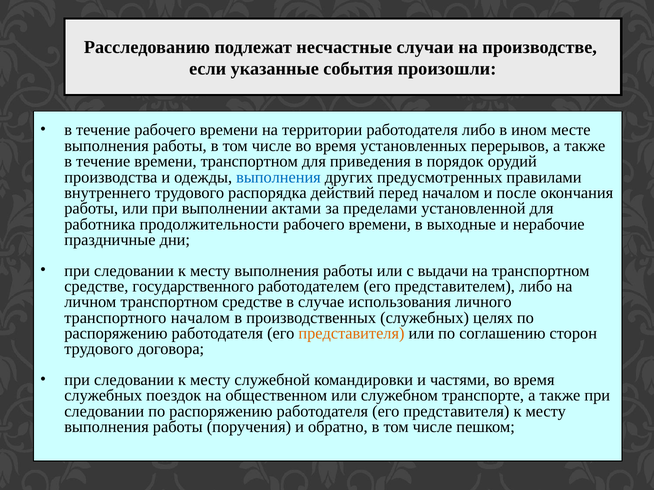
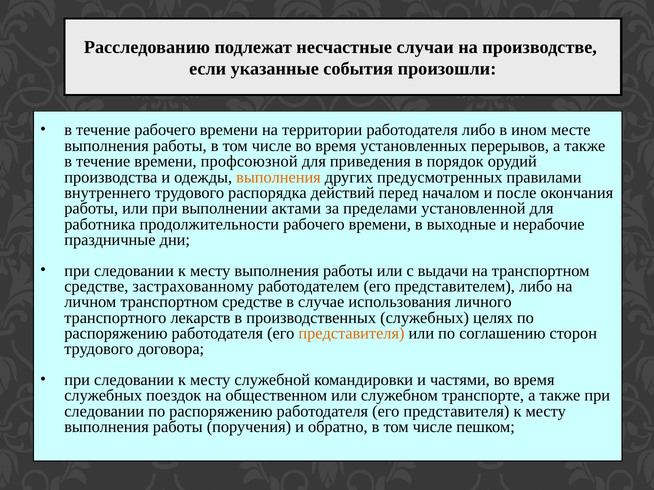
времени транспортном: транспортном -> профсоюзной (249, 162)
выполнения colour: blue -> orange (278, 177)
государственного: государственного -> застрахованному (193, 287)
транспортного началом: началом -> лекарств (201, 318)
